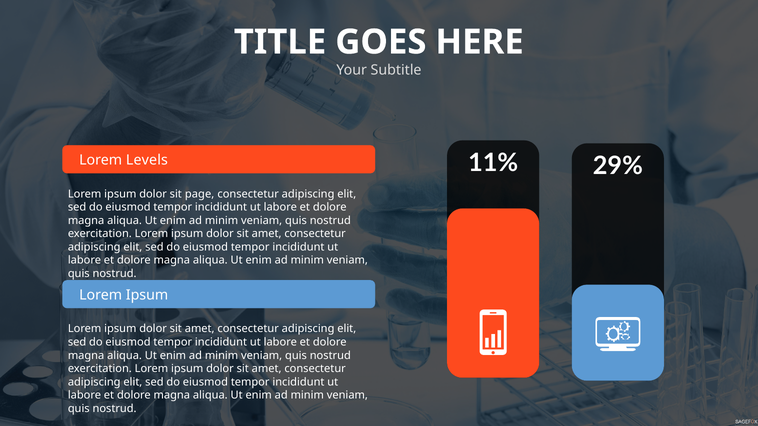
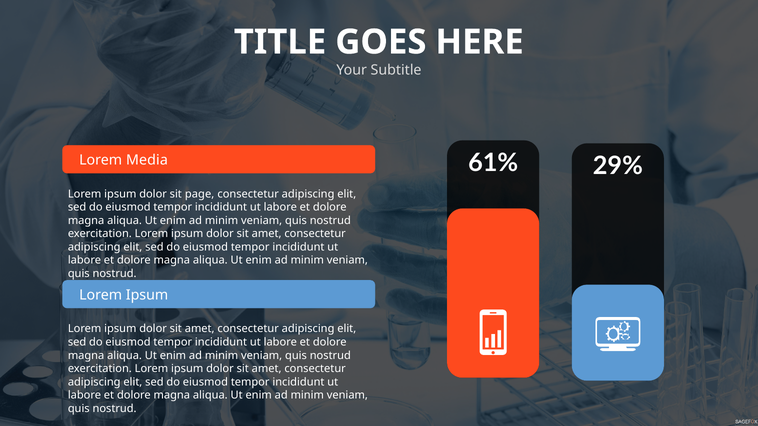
11%: 11% -> 61% (493, 163)
Levels: Levels -> Media (147, 160)
